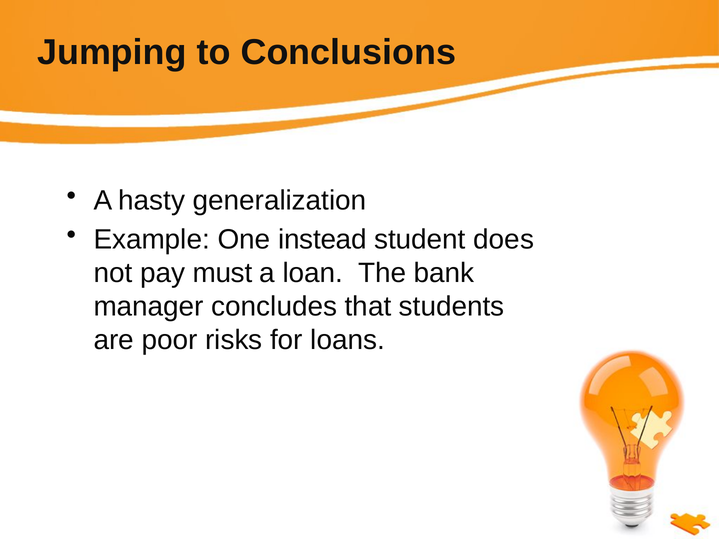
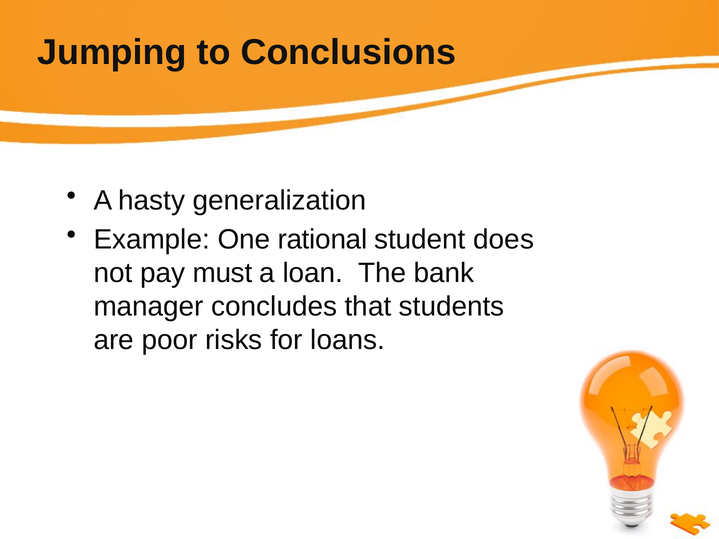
instead: instead -> rational (322, 240)
